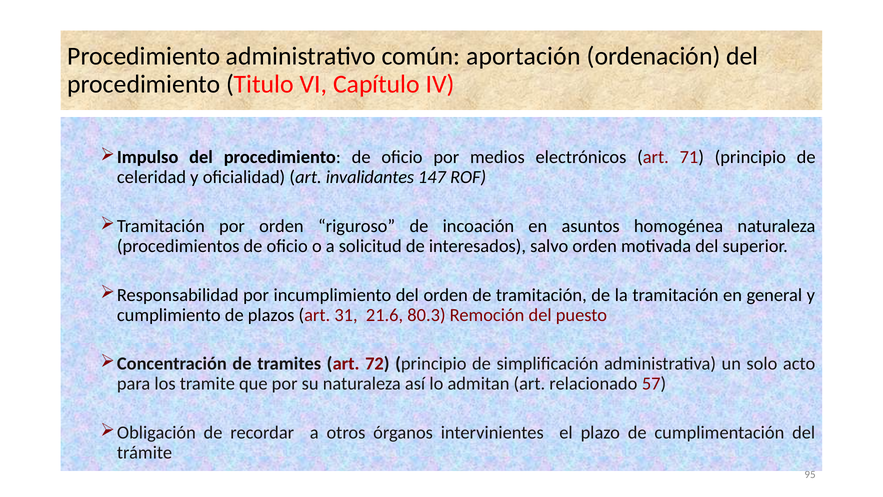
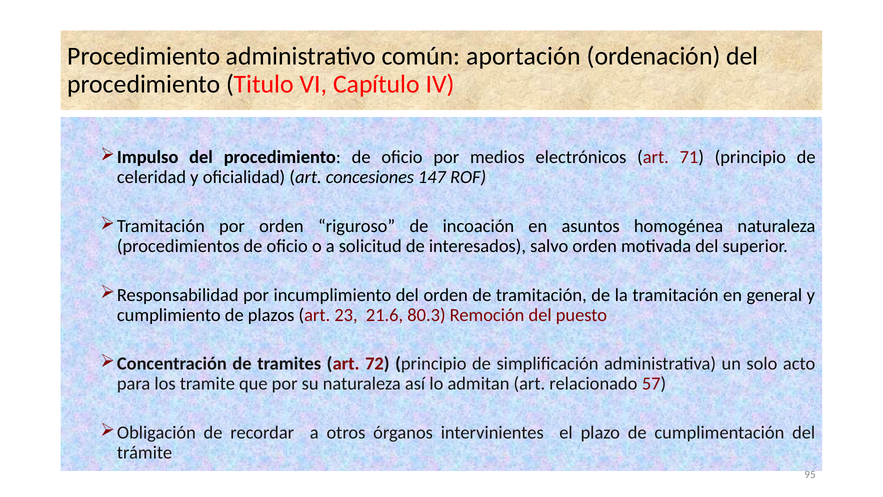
invalidantes: invalidantes -> concesiones (370, 177)
31: 31 -> 23 (346, 315)
